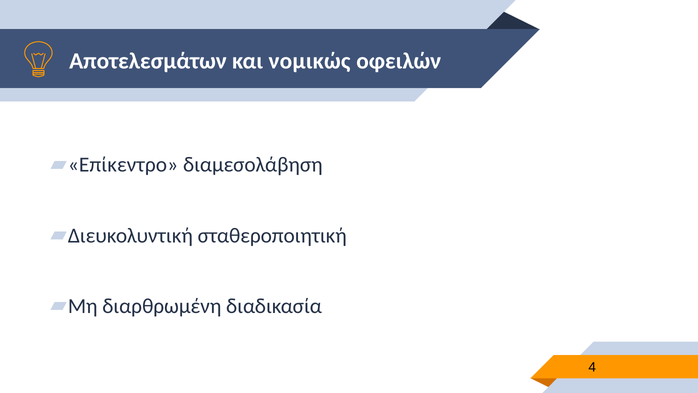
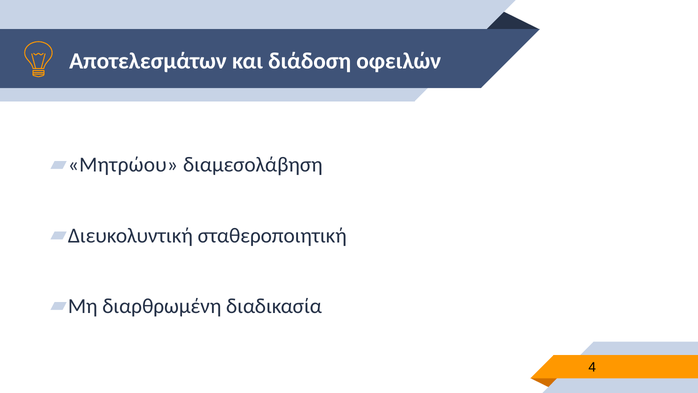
νομικώς: νομικώς -> διάδοση (310, 61)
Επίκεντρο: Επίκεντρο -> Μητρώου (123, 165)
